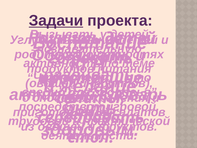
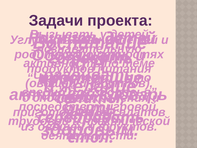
Задачи underline: present -> none (56, 20)
